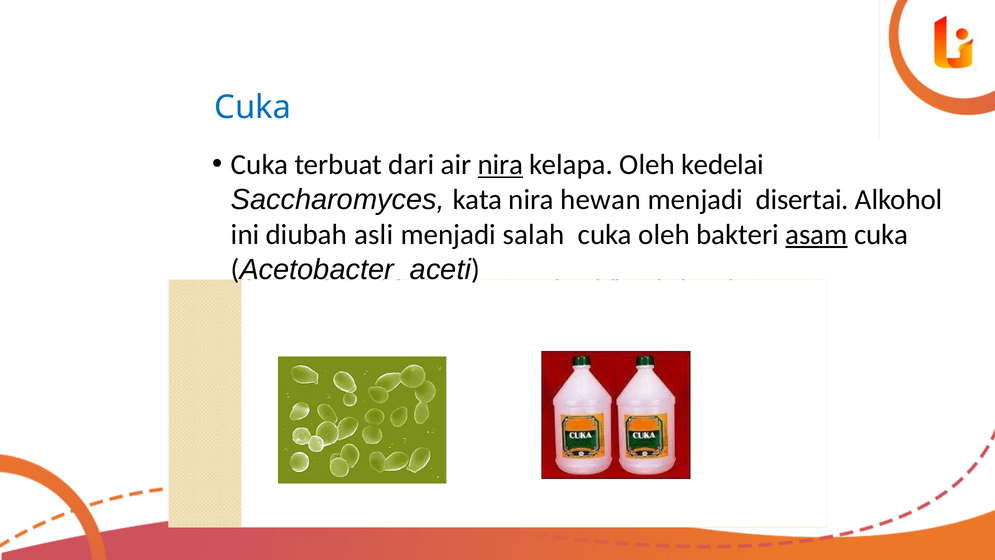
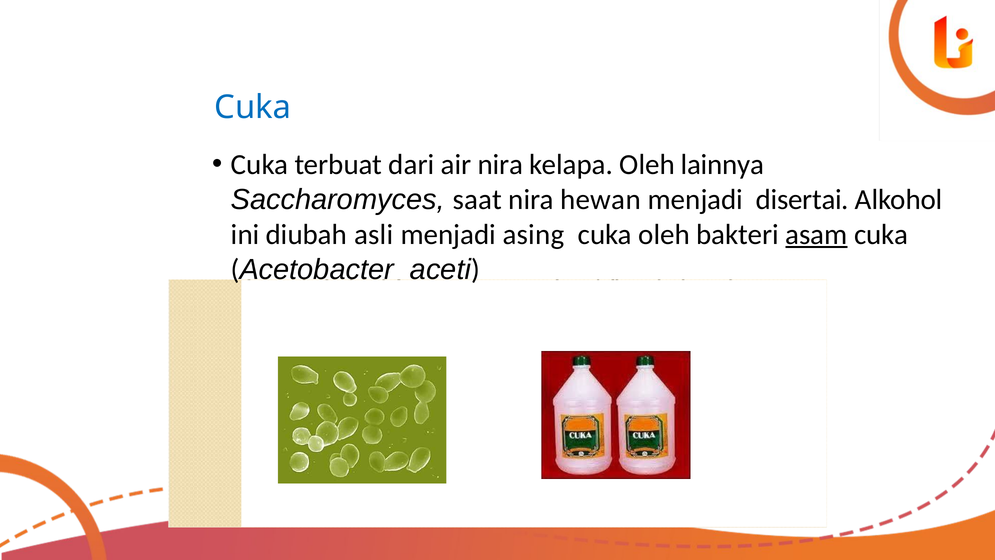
nira underline: present -> none (501, 165)
kedelai: kedelai -> lainnya (722, 165)
kata: kata -> saat (477, 200)
salah: salah -> asing (534, 234)
